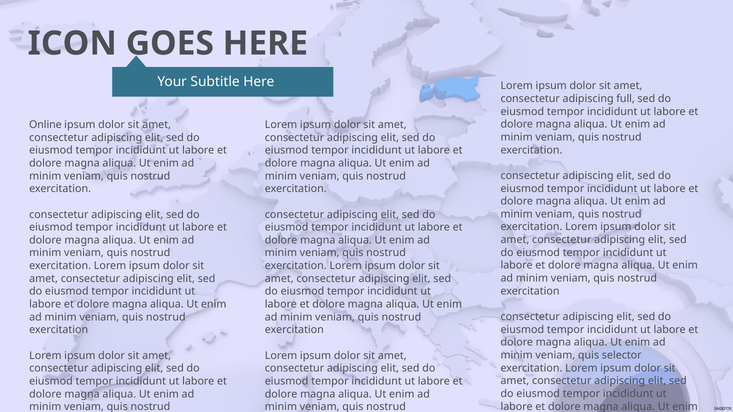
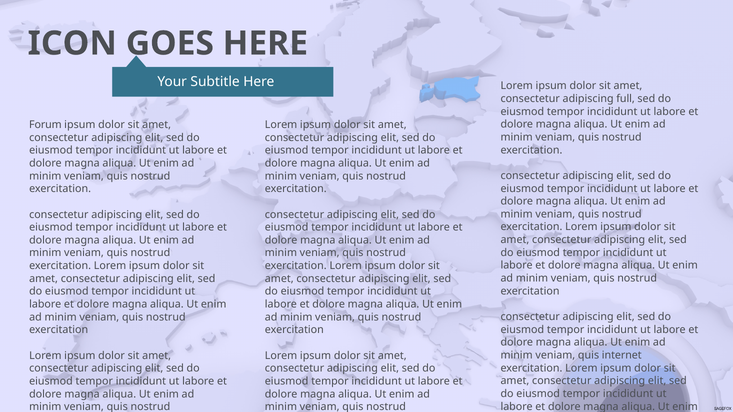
Online: Online -> Forum (45, 125)
selector: selector -> internet (622, 355)
